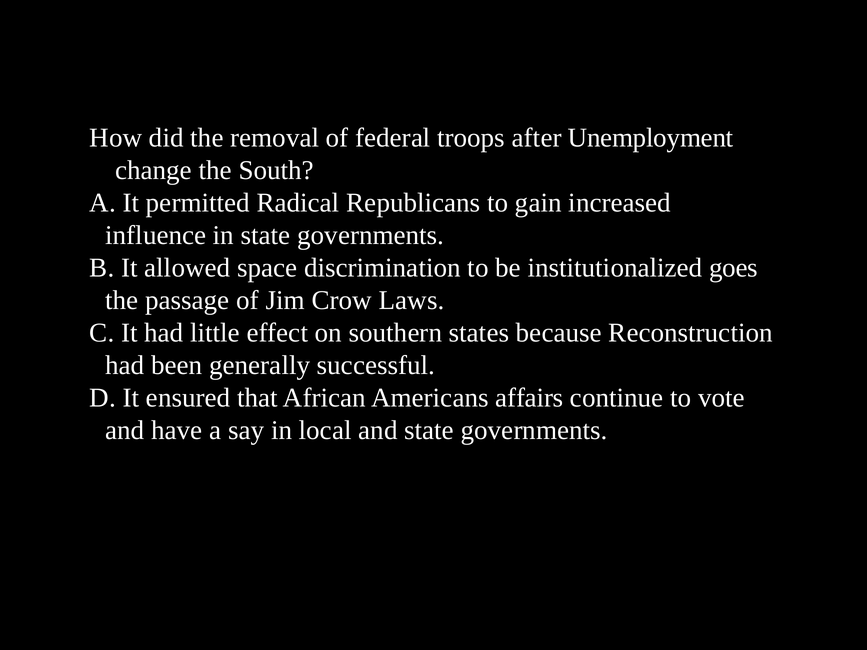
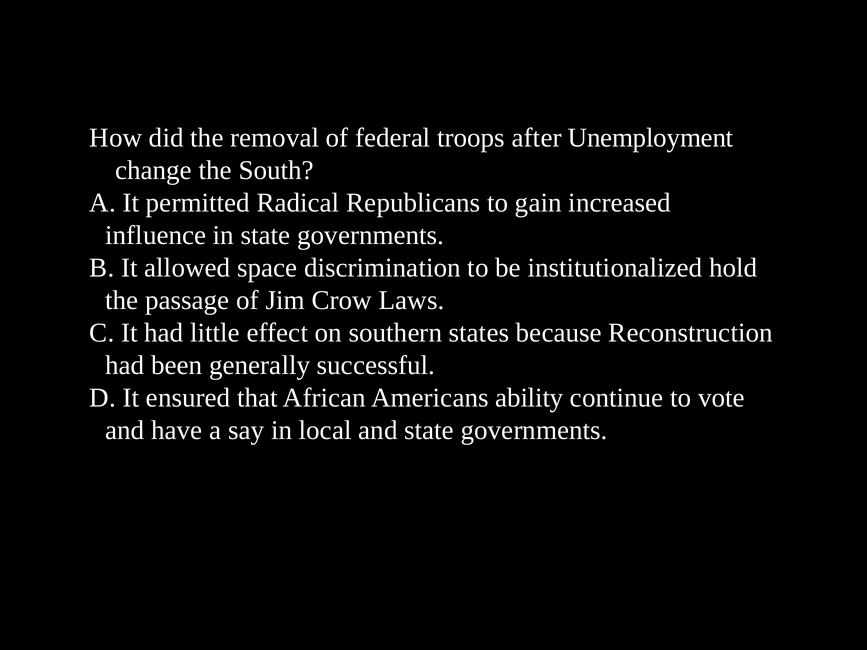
goes: goes -> hold (733, 268)
affairs: affairs -> ability (529, 398)
